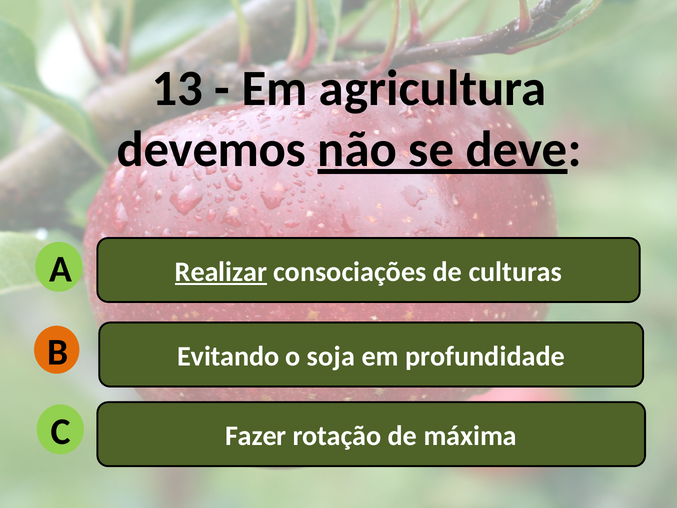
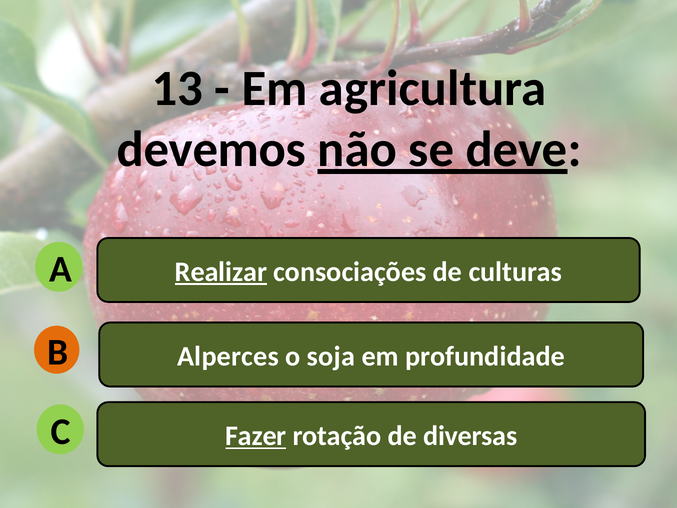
Evitando: Evitando -> Alperces (228, 356)
Fazer underline: none -> present (256, 436)
máxima: máxima -> diversas (470, 436)
